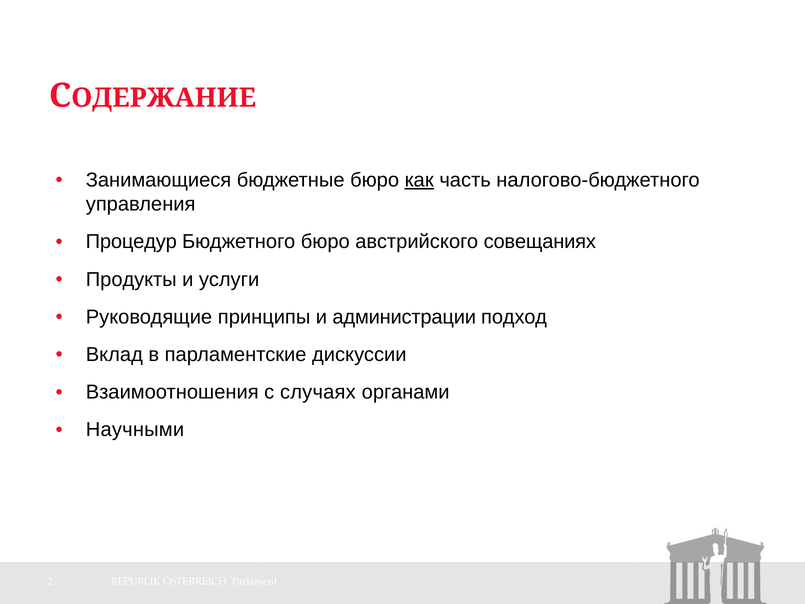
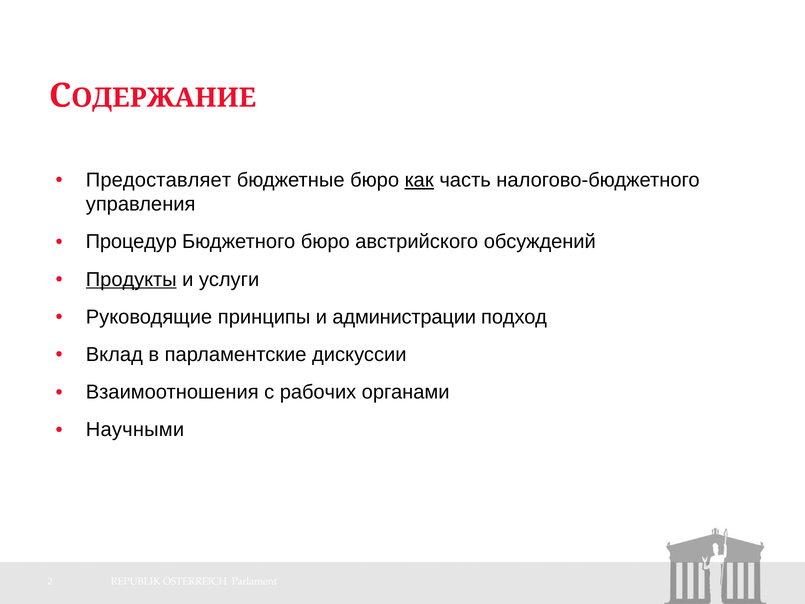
Занимающиеся: Занимающиеся -> Предоставляет (158, 180)
совещаниях: совещаниях -> обсуждений (540, 242)
Продукты underline: none -> present (131, 279)
случаях: случаях -> рабочих (318, 392)
